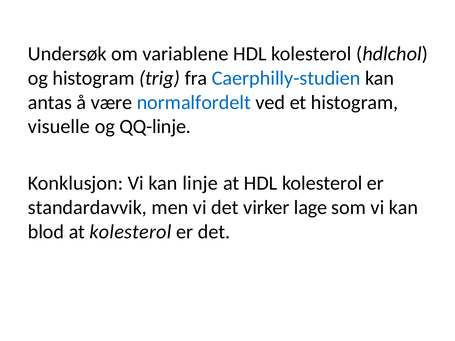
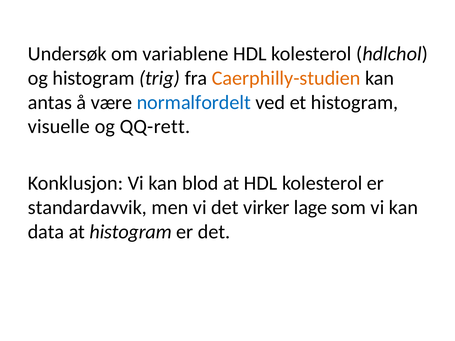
Caerphilly-studien colour: blue -> orange (286, 78)
QQ-linje: QQ-linje -> QQ-rett (155, 127)
linje: linje -> blod (200, 183)
blod: blod -> data (46, 232)
at kolesterol: kolesterol -> histogram (131, 232)
